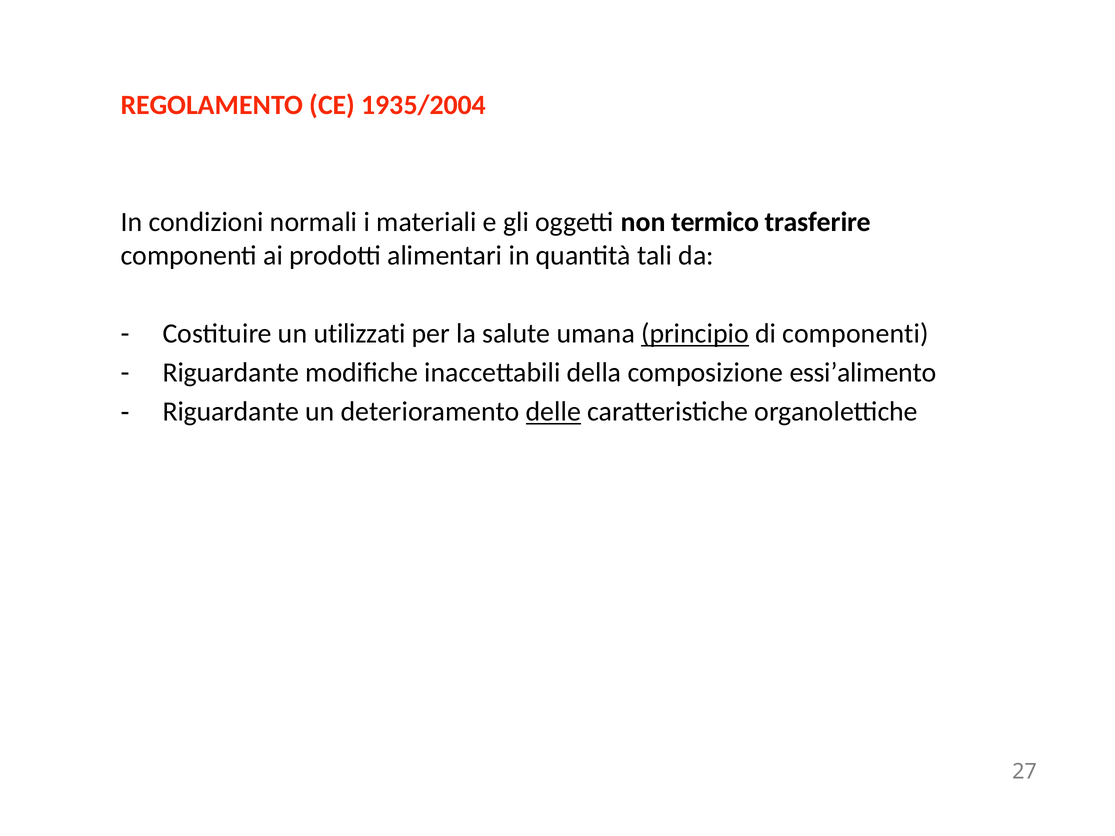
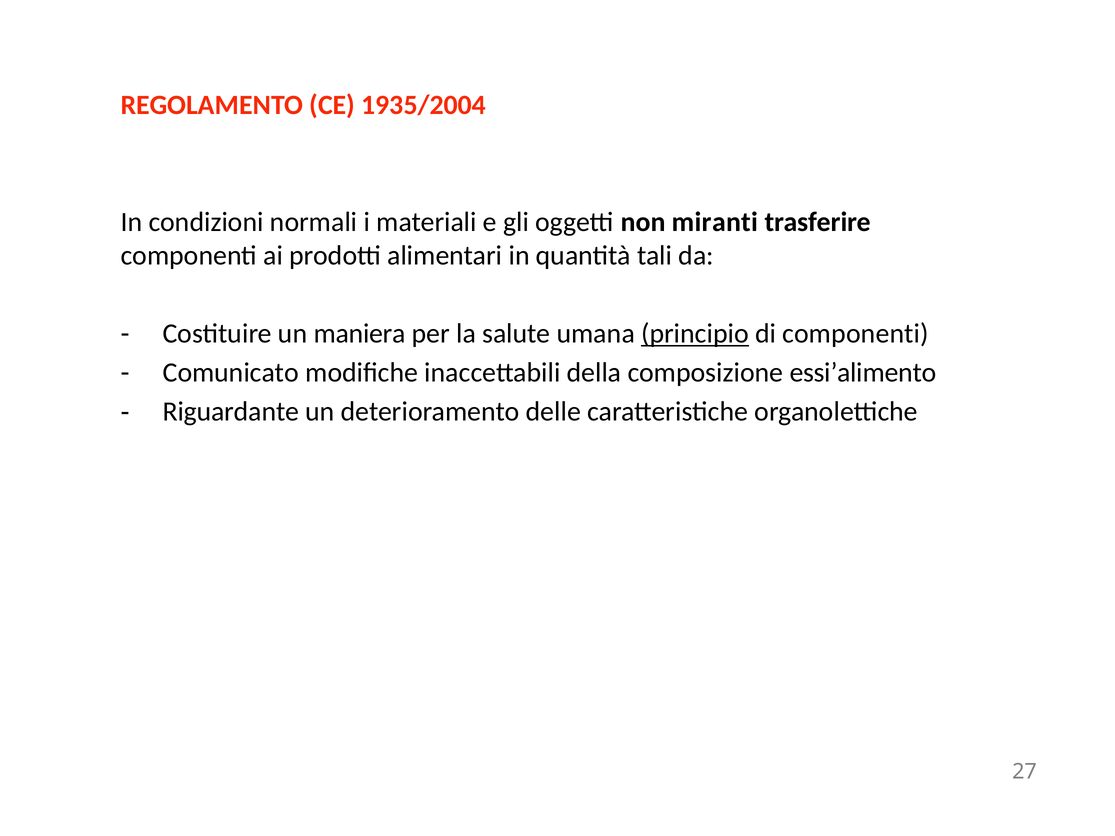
termico: termico -> miranti (715, 222)
utilizzati: utilizzati -> maniera (360, 334)
Riguardante: Riguardante -> Comunicato (231, 373)
delle underline: present -> none (553, 412)
